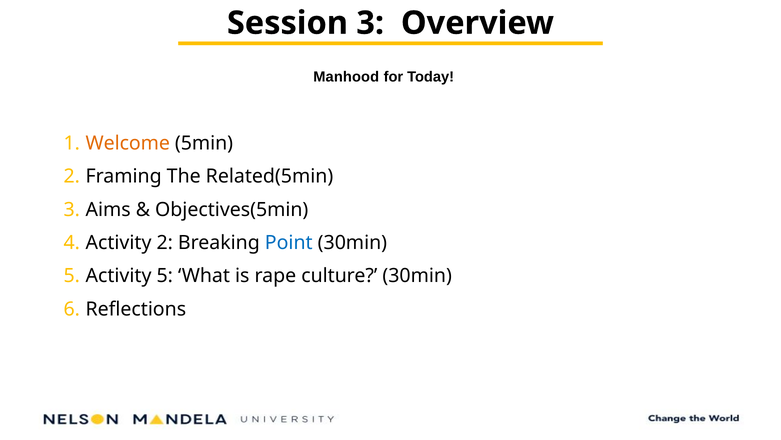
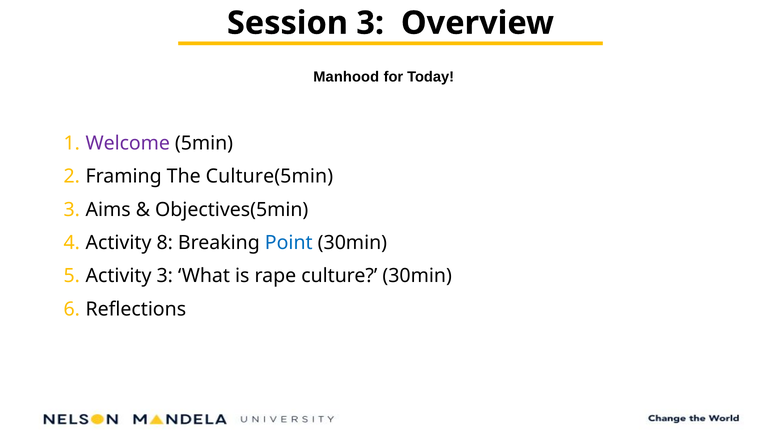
Welcome colour: orange -> purple (128, 143)
Related(5min: Related(5min -> Culture(5min (269, 176)
Activity 2: 2 -> 8 (165, 242)
Activity 5: 5 -> 3 (165, 276)
